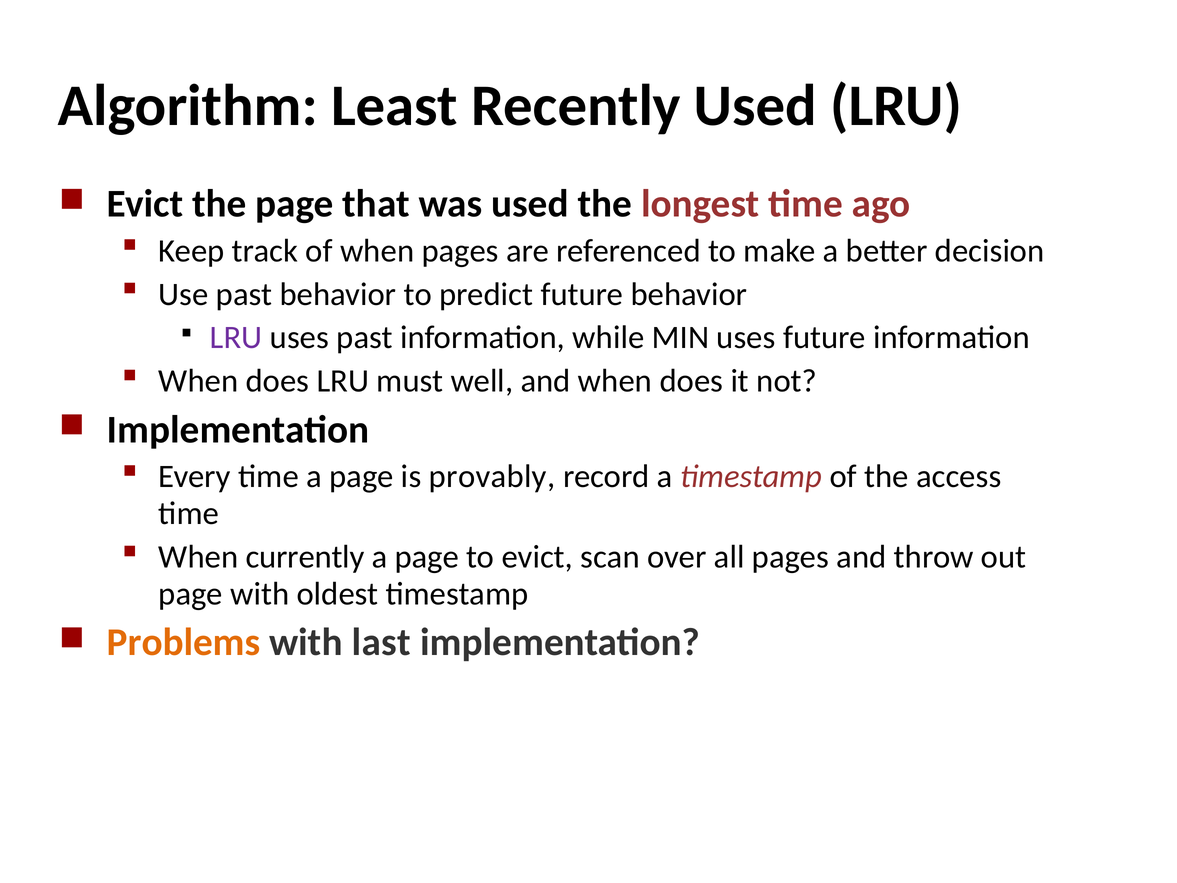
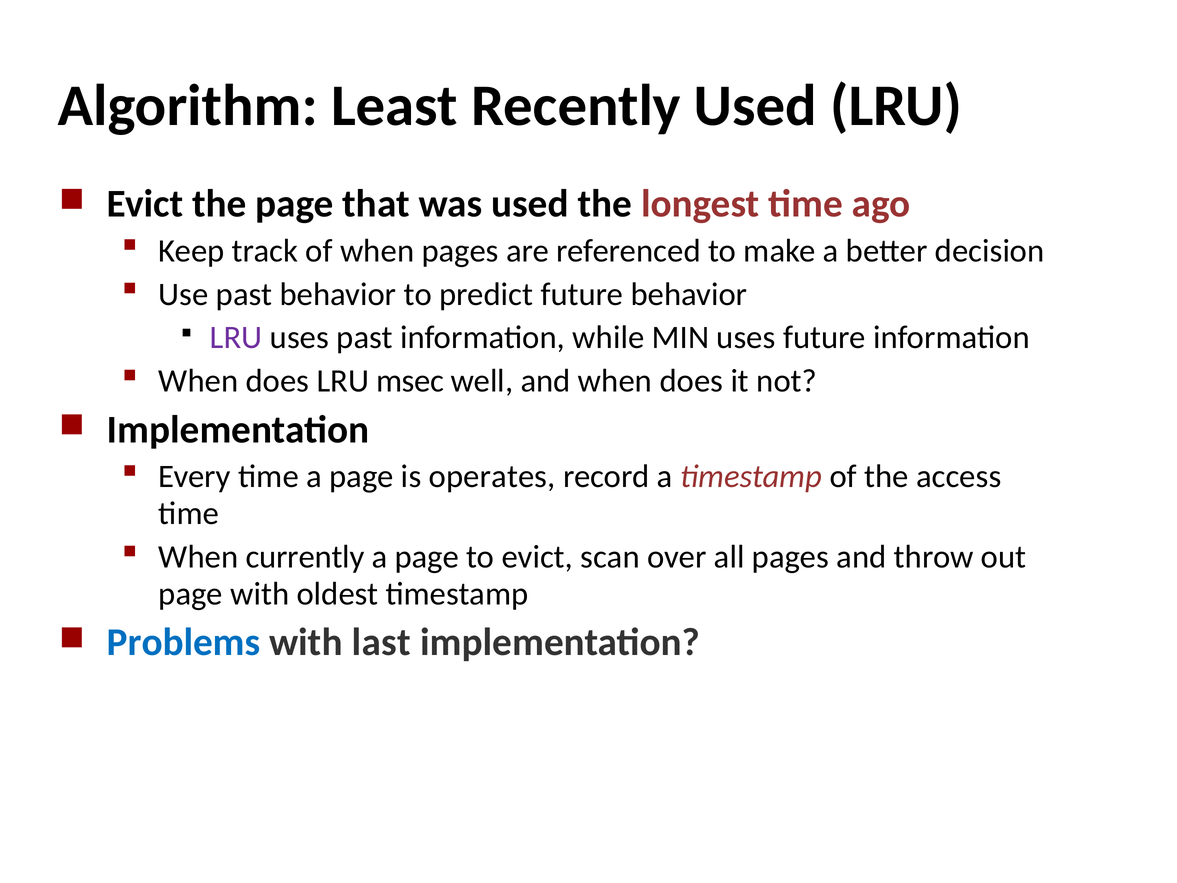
must: must -> msec (410, 381)
provably: provably -> operates (492, 476)
Problems colour: orange -> blue (184, 642)
